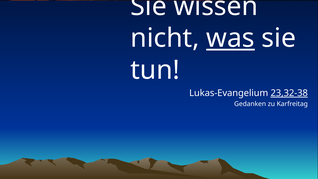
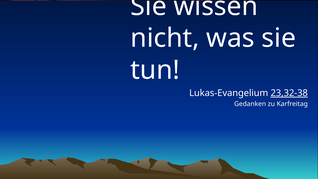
was underline: present -> none (230, 38)
